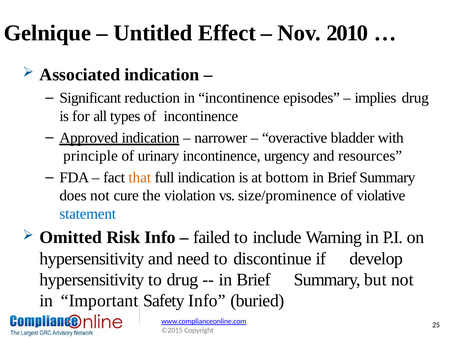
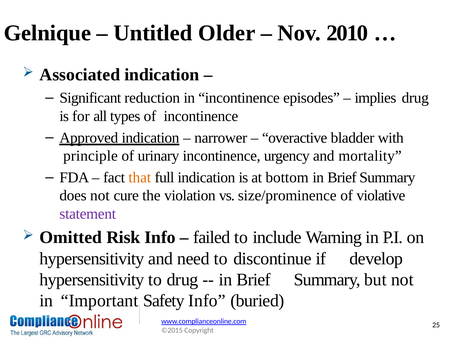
Effect: Effect -> Older (227, 33)
resources: resources -> mortality (370, 156)
statement colour: blue -> purple (88, 214)
